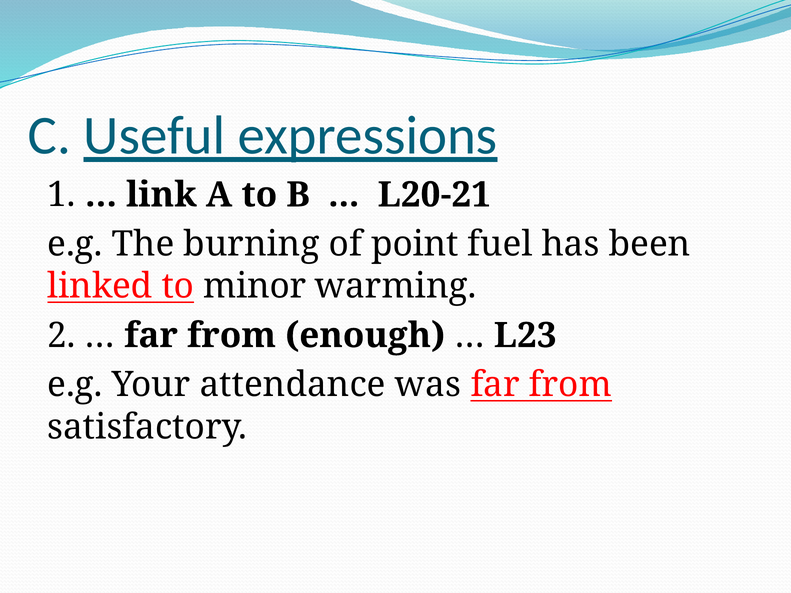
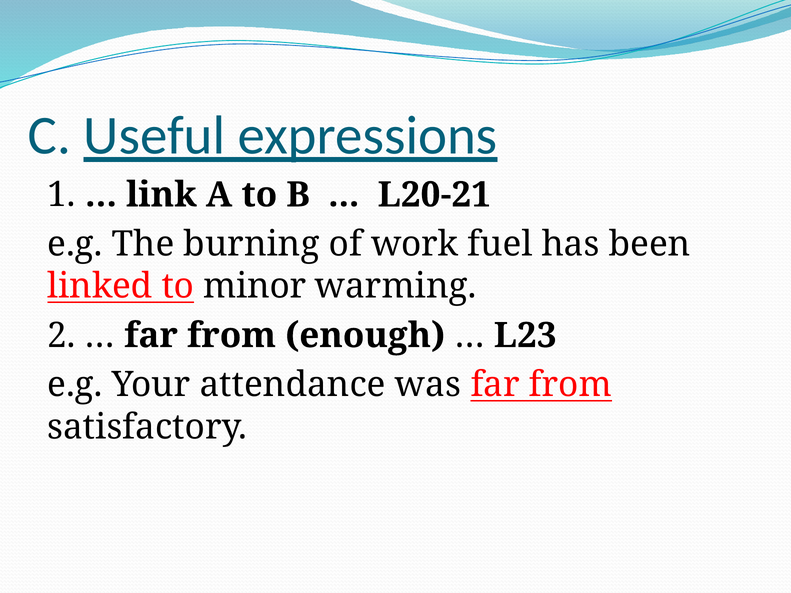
point: point -> work (415, 244)
